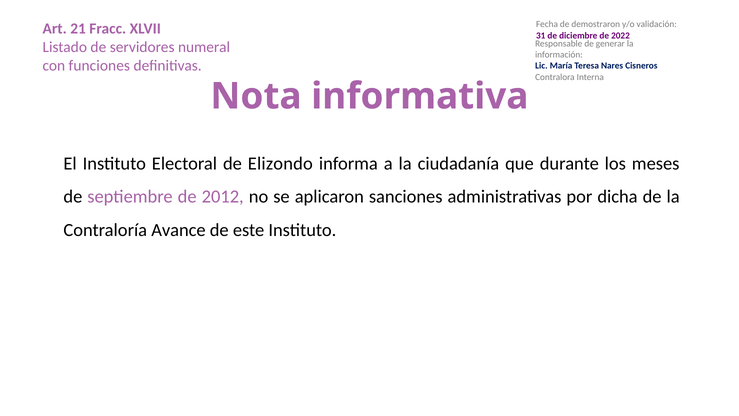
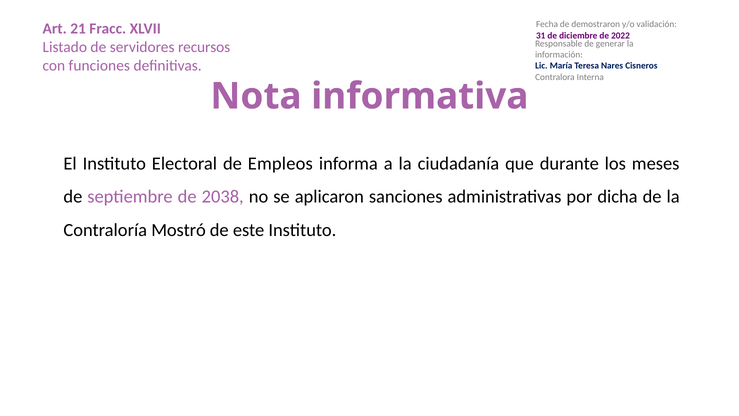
numeral: numeral -> recursos (204, 47)
Elizondo: Elizondo -> Empleos (280, 163)
2012: 2012 -> 2038 (223, 197)
Avance: Avance -> Mostró (179, 230)
